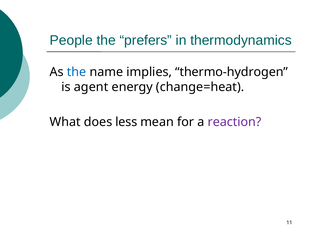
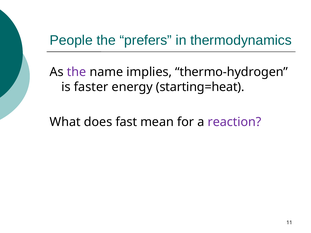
the colour: blue -> purple (77, 72)
agent: agent -> faster (91, 87)
change=heat: change=heat -> starting=heat (200, 87)
less: less -> fast (126, 122)
